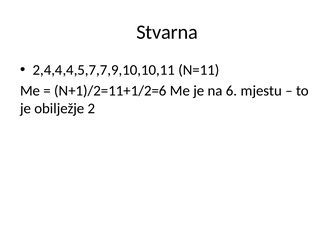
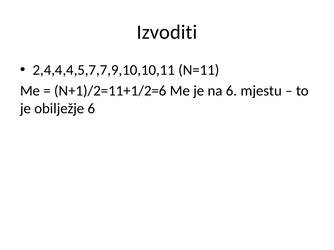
Stvarna: Stvarna -> Izvoditi (167, 32)
obilježje 2: 2 -> 6 (91, 109)
